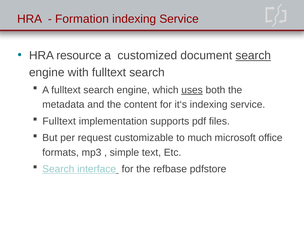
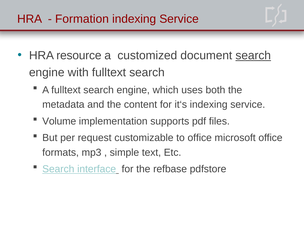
uses underline: present -> none (192, 90)
Fulltext: Fulltext -> Volume (59, 121)
to much: much -> office (200, 138)
